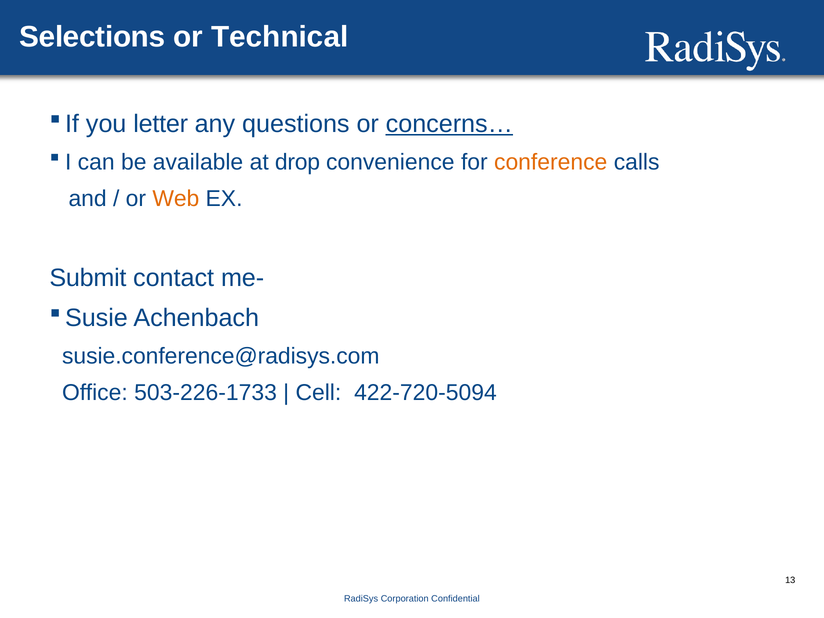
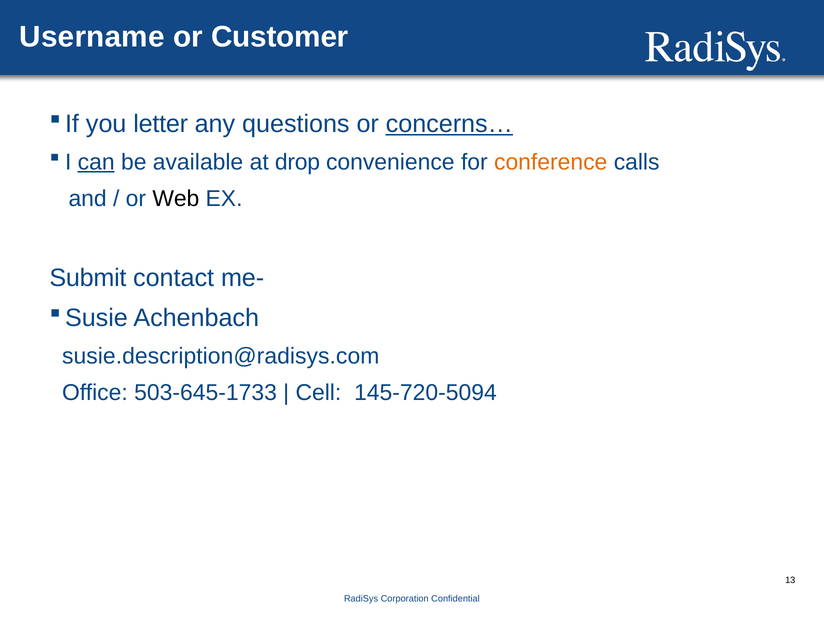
Selections: Selections -> Username (92, 37)
Technical: Technical -> Customer (280, 37)
can underline: none -> present (96, 162)
Web colour: orange -> black (176, 199)
susie.conference@radisys.com: susie.conference@radisys.com -> susie.description@radisys.com (221, 356)
503-226-1733: 503-226-1733 -> 503-645-1733 (206, 393)
422-720-5094: 422-720-5094 -> 145-720-5094 (425, 393)
